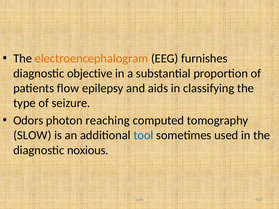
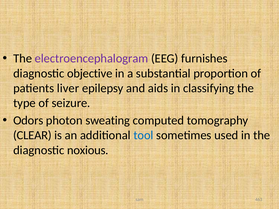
electroencephalogram colour: orange -> purple (92, 59)
flow: flow -> liver (68, 88)
reaching: reaching -> sweating (108, 121)
SLOW: SLOW -> CLEAR (32, 135)
